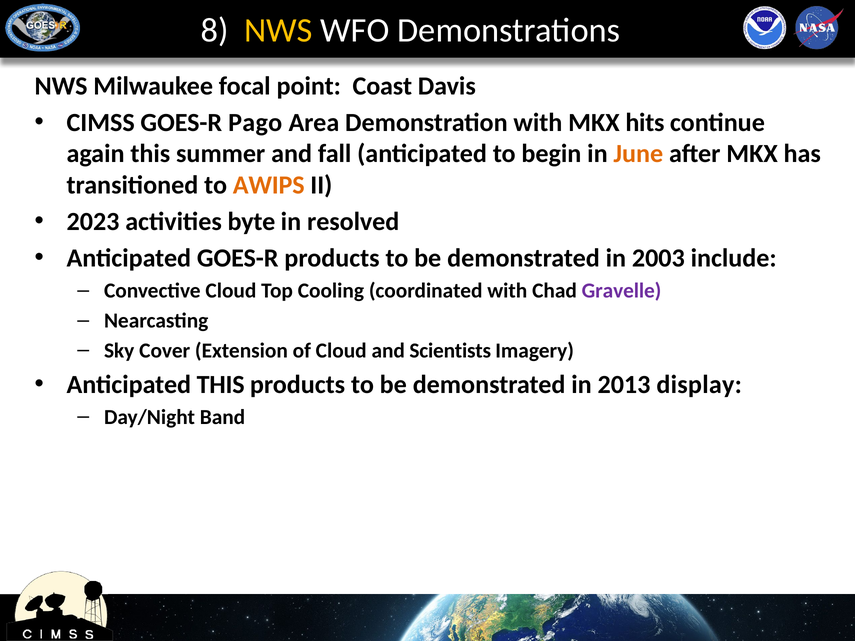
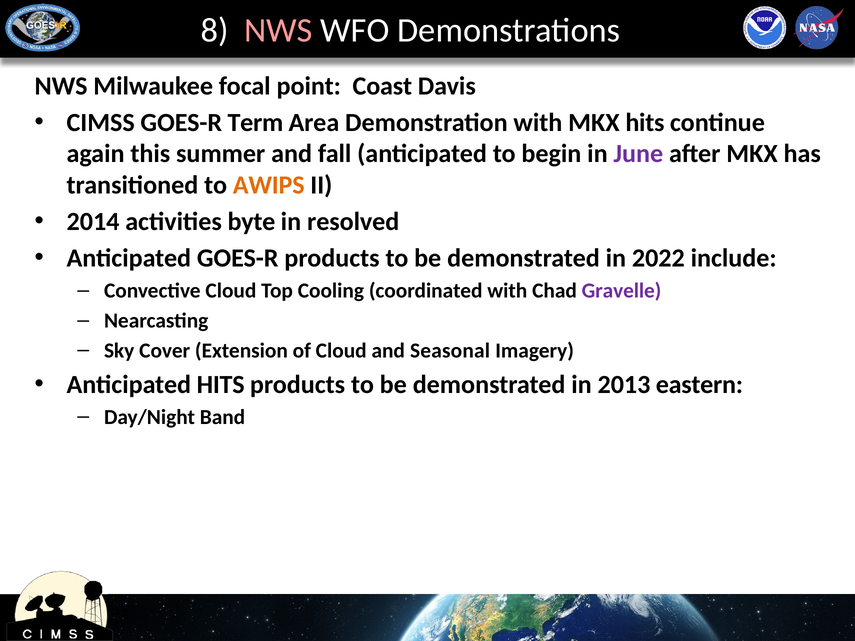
NWS colour: yellow -> pink (278, 30)
Pago: Pago -> Term (255, 123)
June colour: orange -> purple (638, 154)
2023: 2023 -> 2014 (93, 222)
2003: 2003 -> 2022 (658, 258)
Scientists: Scientists -> Seasonal (450, 351)
Anticipated THIS: THIS -> HITS (221, 385)
display: display -> eastern (699, 385)
